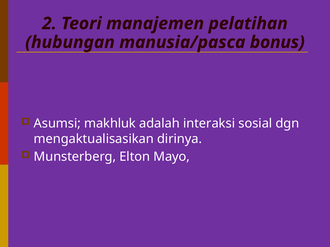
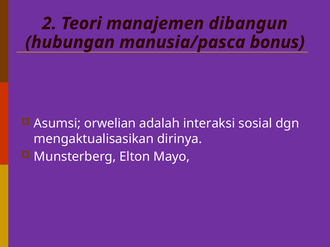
pelatihan: pelatihan -> dibangun (248, 24)
makhluk: makhluk -> orwelian (110, 124)
